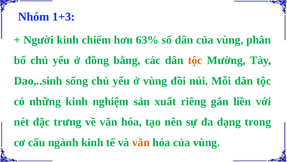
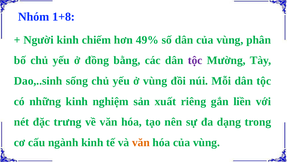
1+3: 1+3 -> 1+8 (64, 17)
63%: 63% -> 49% (147, 40)
tộc colour: orange -> purple (195, 60)
